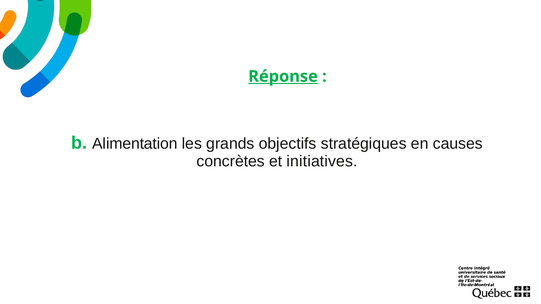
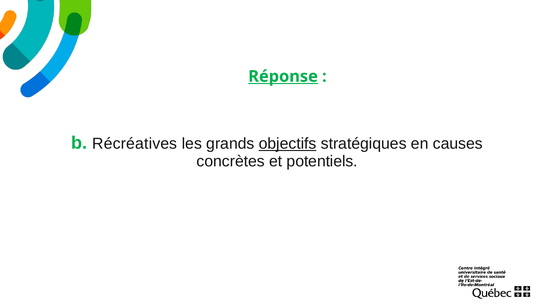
Alimentation: Alimentation -> Récréatives (135, 144)
objectifs underline: none -> present (288, 144)
initiatives: initiatives -> potentiels (322, 161)
